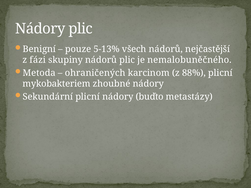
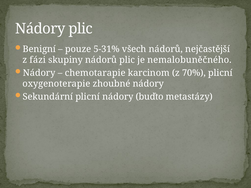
5-13%: 5-13% -> 5-31% (107, 49)
Metoda: Metoda -> Nádory (39, 73)
ohraničených: ohraničených -> chemotarapie (95, 73)
88%: 88% -> 70% (194, 73)
mykobakteriem: mykobakteriem -> oxygenoterapie (56, 84)
